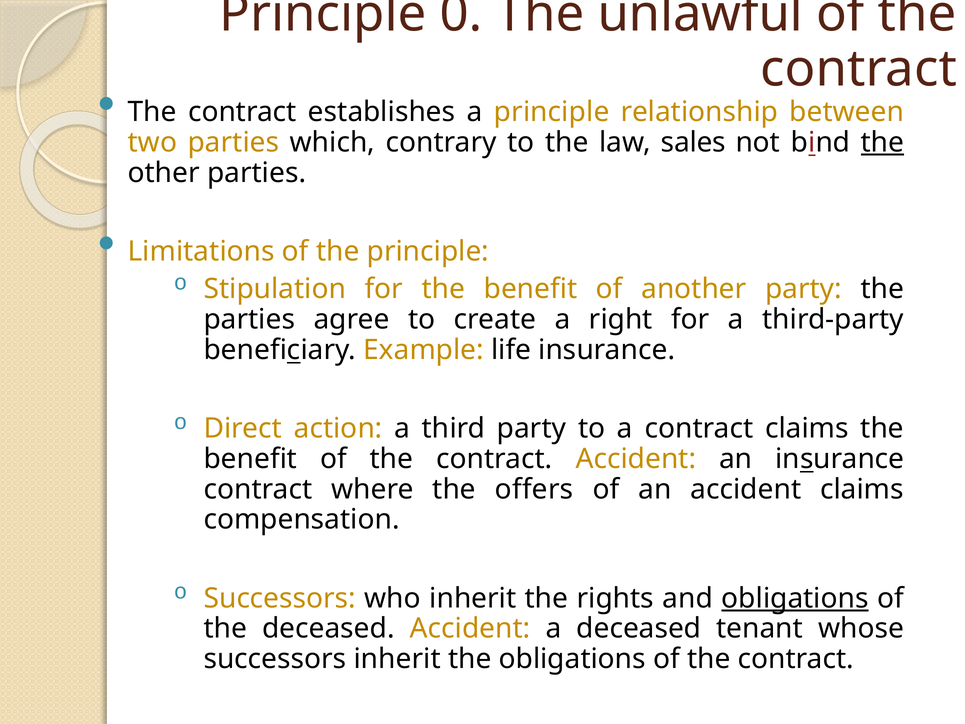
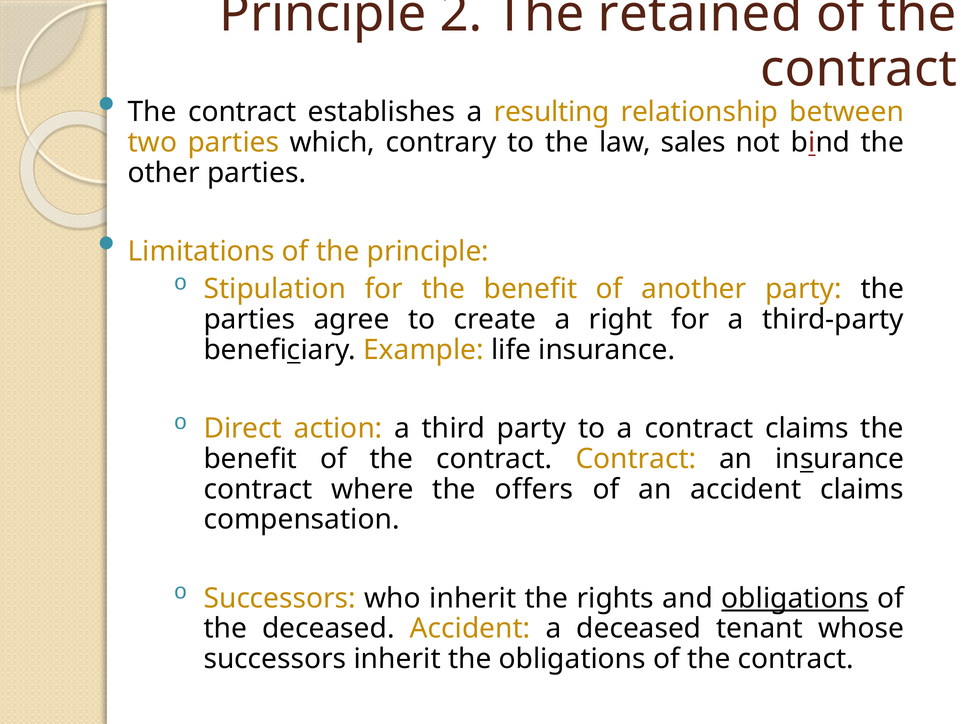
0: 0 -> 2 (461, 14)
unlawful: unlawful -> retained (700, 14)
a principle: principle -> resulting (552, 112)
the underline: present -> none (883, 142)
contract Accident: Accident -> Contract (636, 459)
